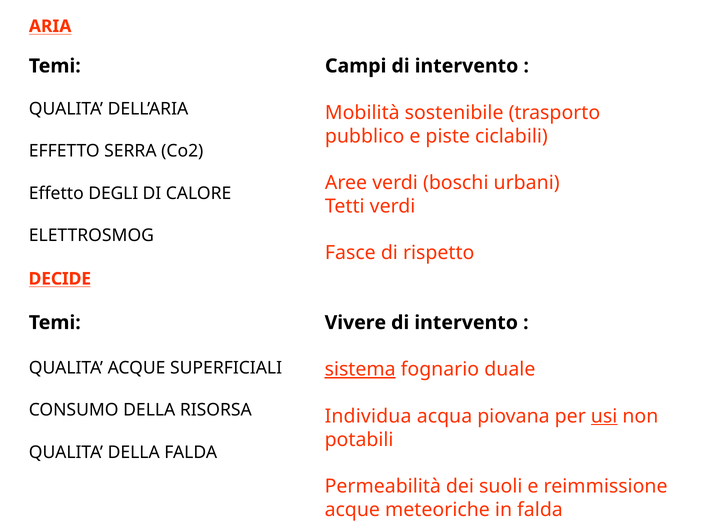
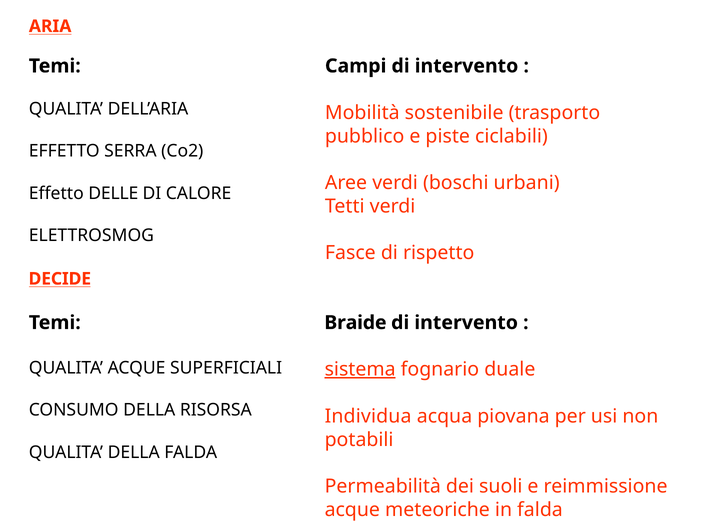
DEGLI: DEGLI -> DELLE (113, 193)
Vivere: Vivere -> Braide (355, 323)
usi underline: present -> none (604, 417)
